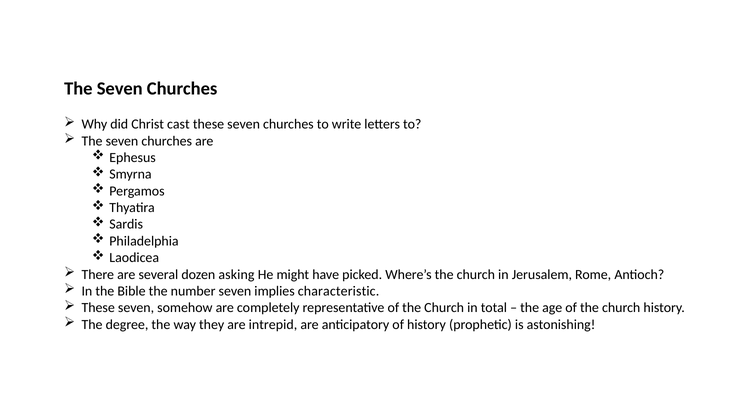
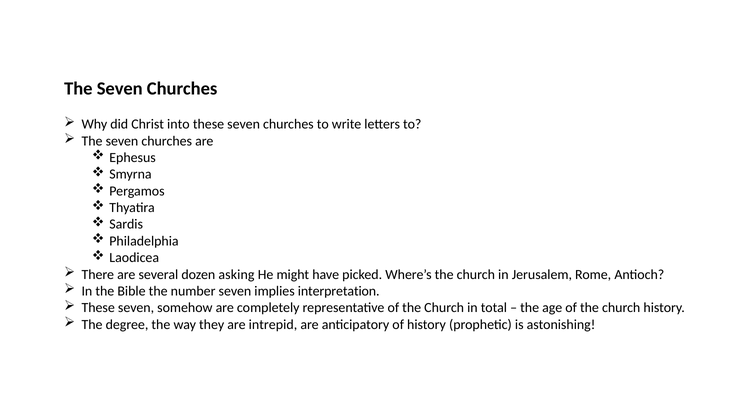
cast: cast -> into (178, 124)
characteristic: characteristic -> interpretation (339, 291)
